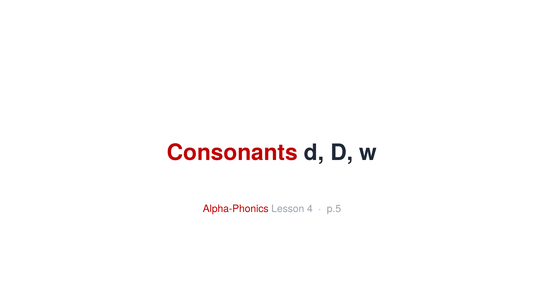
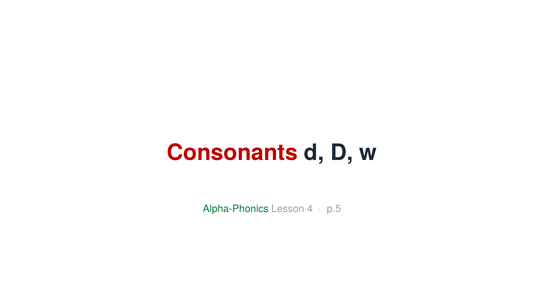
Alpha-Phonics colour: red -> green (236, 209)
